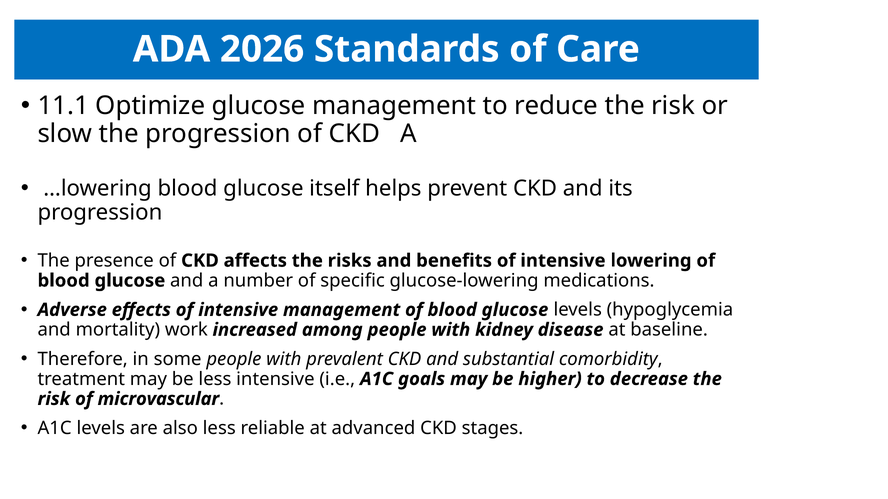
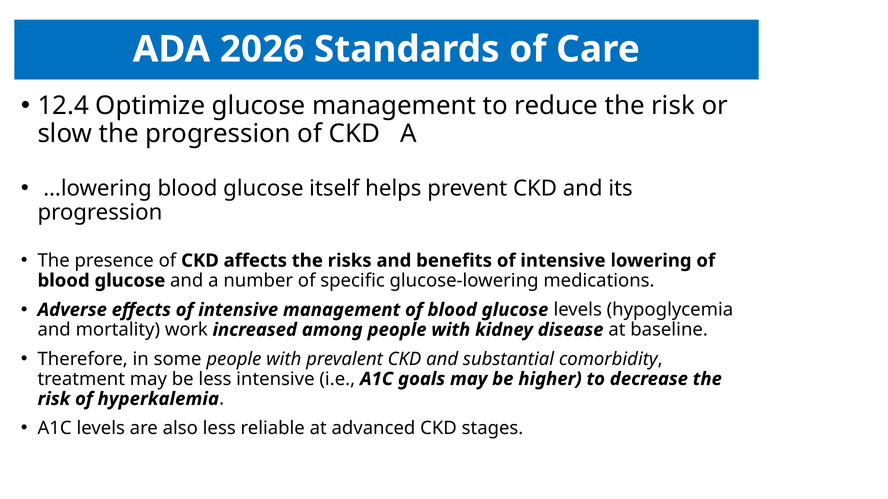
11.1: 11.1 -> 12.4 (63, 106)
microvascular: microvascular -> hyperkalemia (158, 399)
